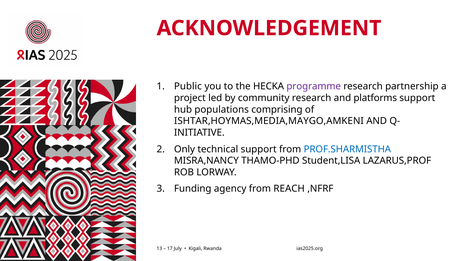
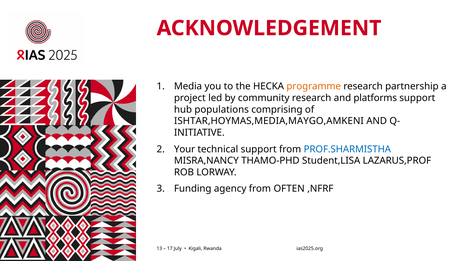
Public: Public -> Media (188, 86)
programme colour: purple -> orange (314, 86)
Only: Only -> Your (185, 149)
REACH: REACH -> OFTEN (289, 189)
